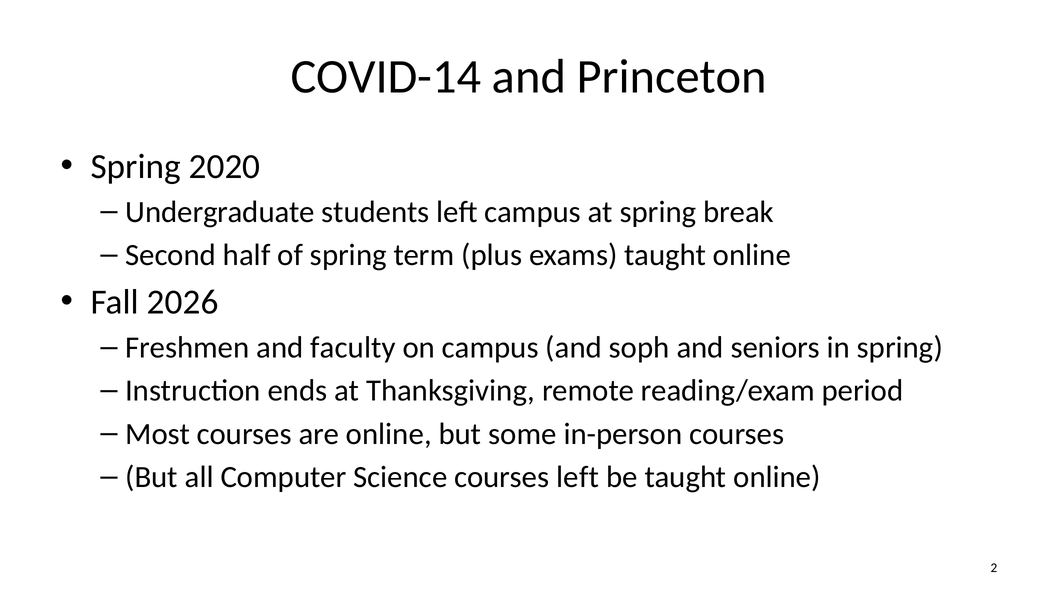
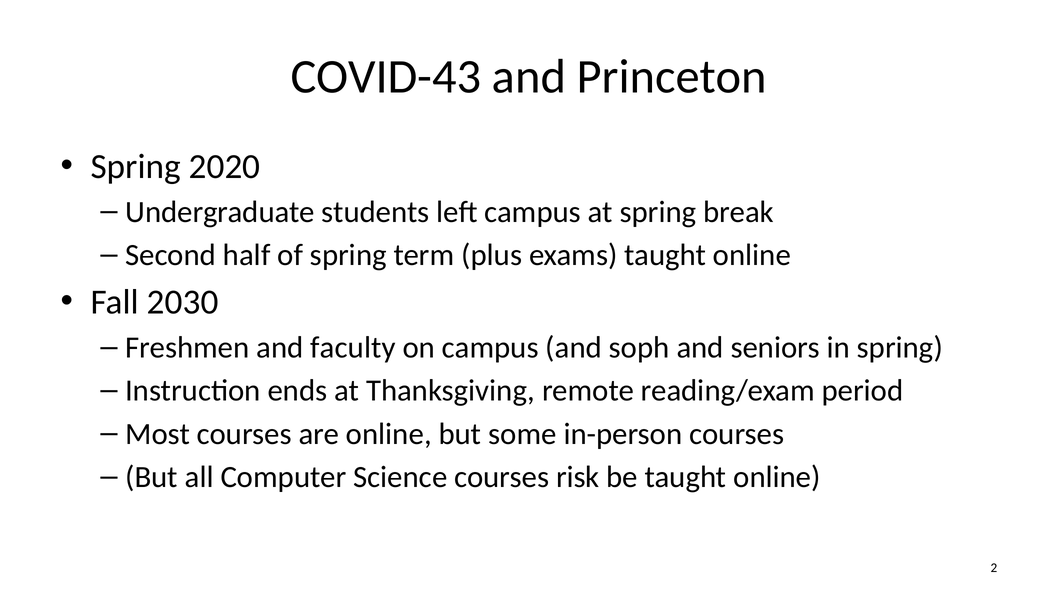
COVID-14: COVID-14 -> COVID-43 (386, 77)
2026: 2026 -> 2030 (183, 302)
courses left: left -> risk (578, 477)
